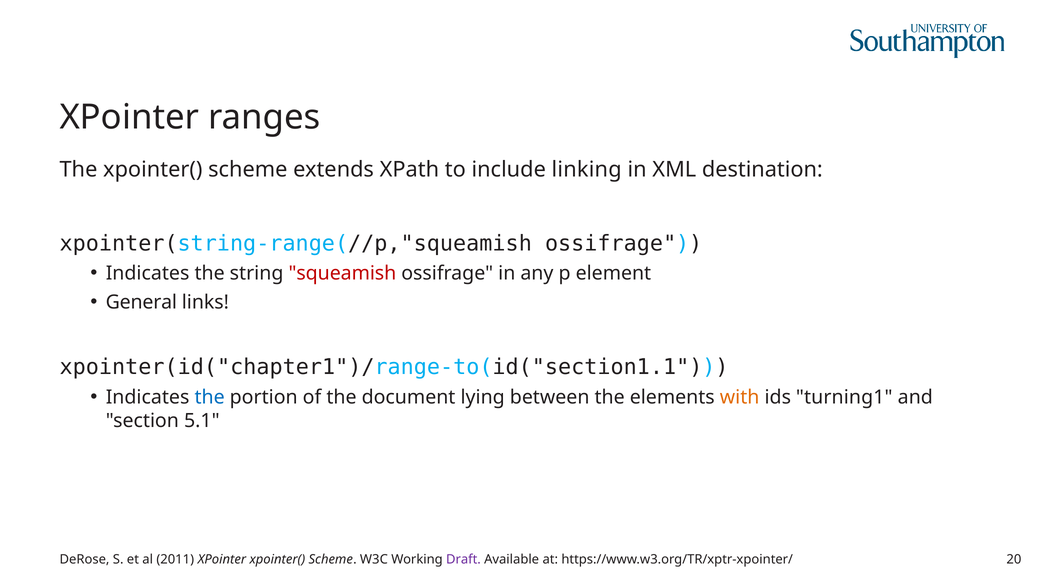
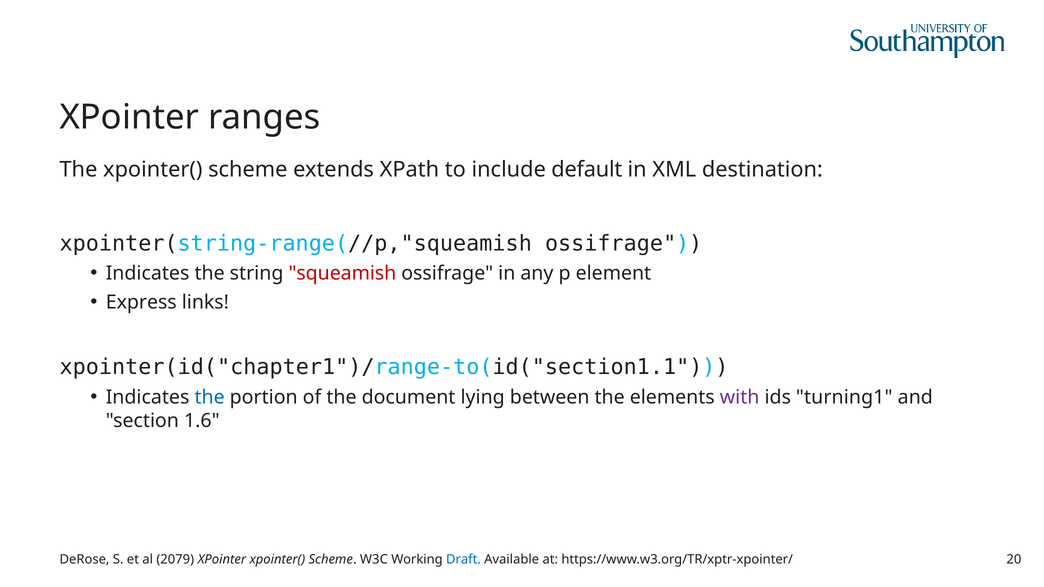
linking: linking -> default (587, 170)
General: General -> Express (141, 302)
with colour: orange -> purple (740, 397)
5.1: 5.1 -> 1.6 (202, 421)
2011: 2011 -> 2079 (175, 560)
Draft colour: purple -> blue (463, 560)
